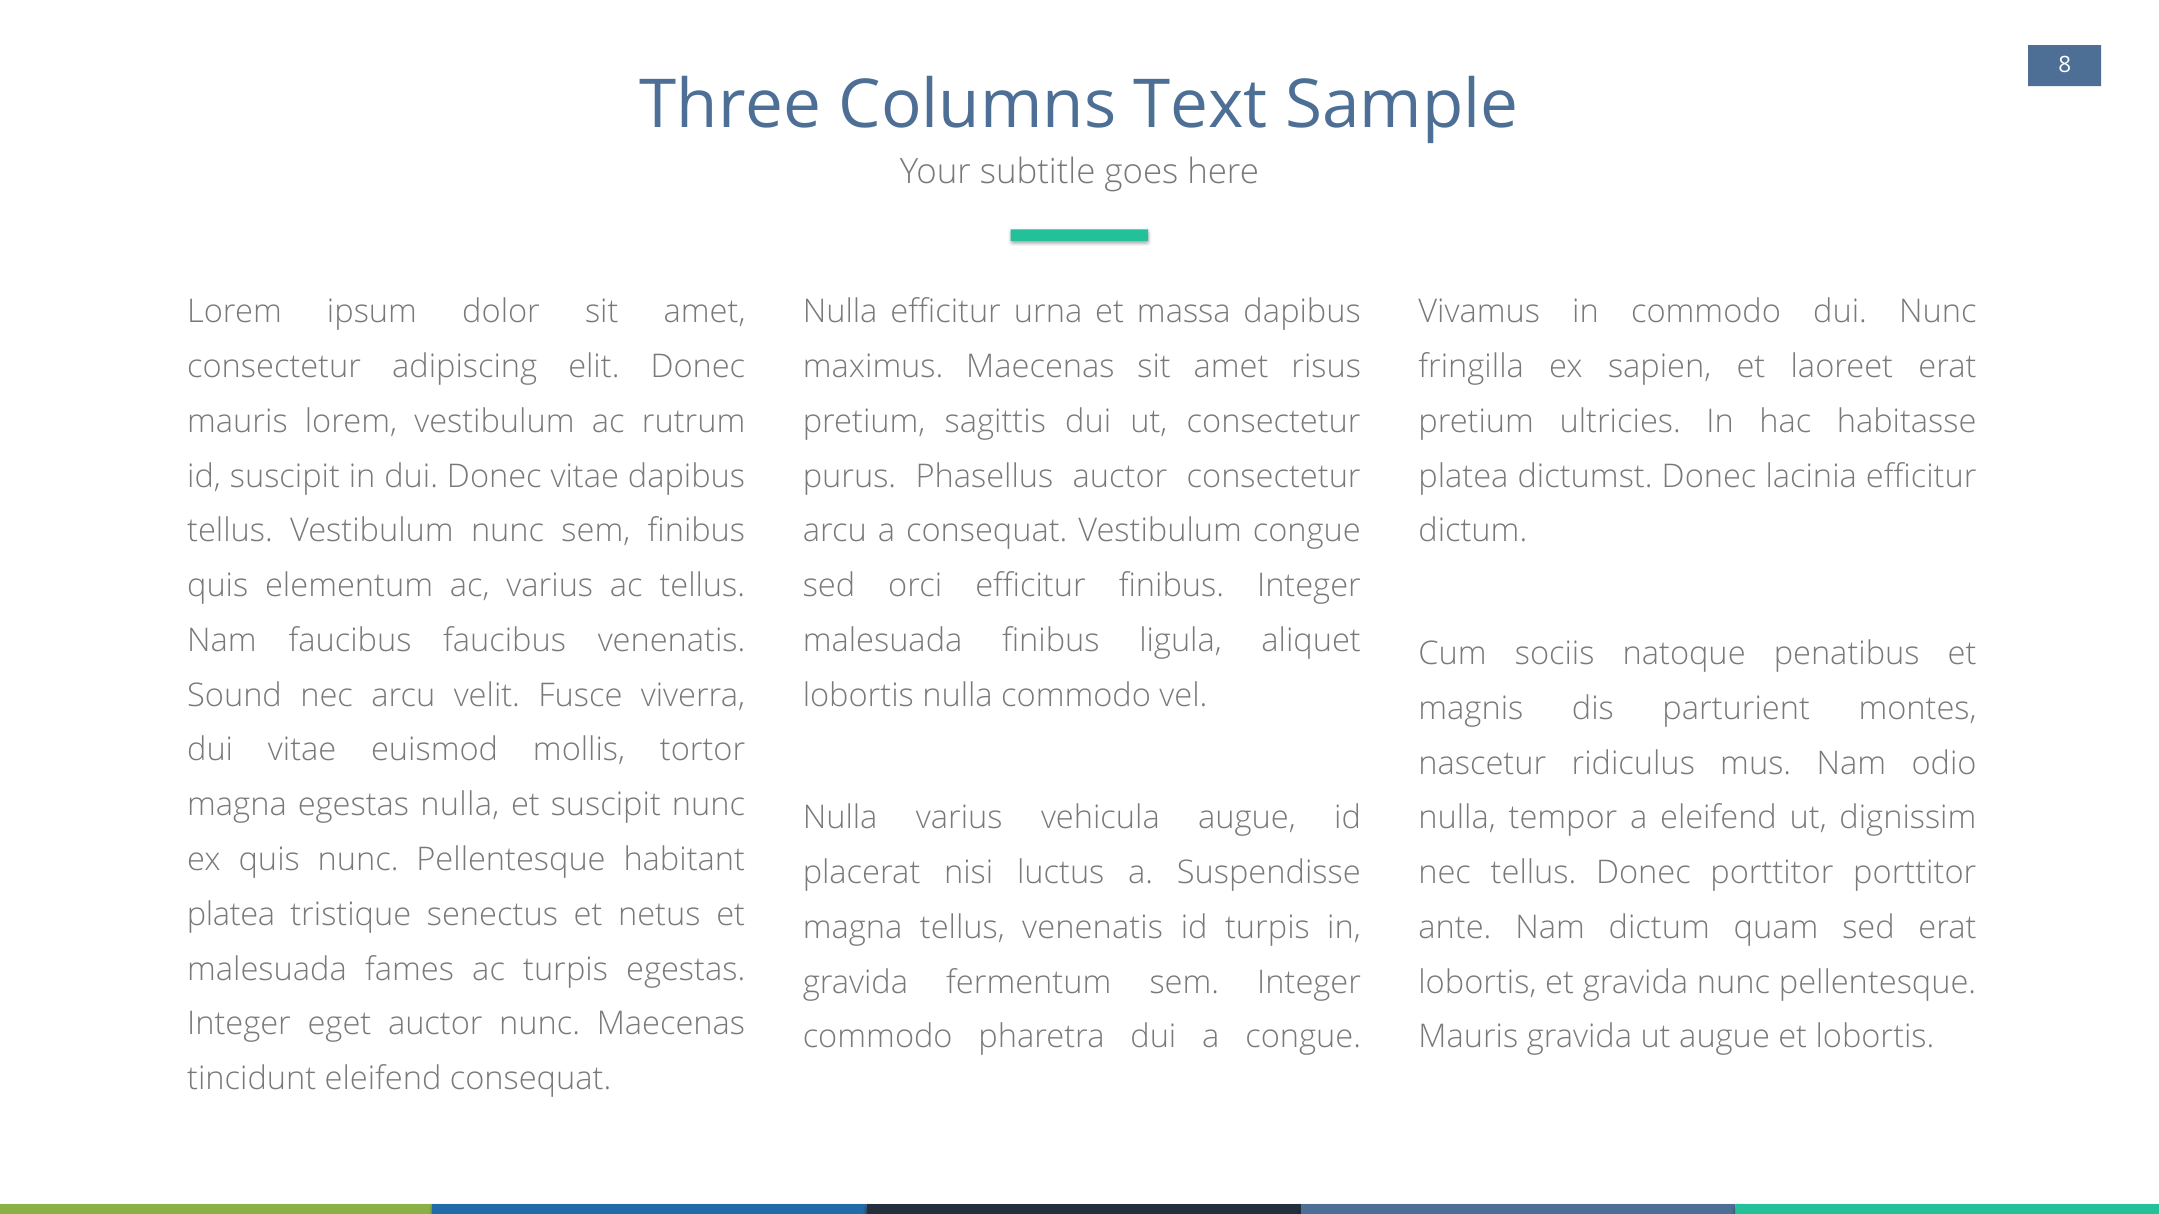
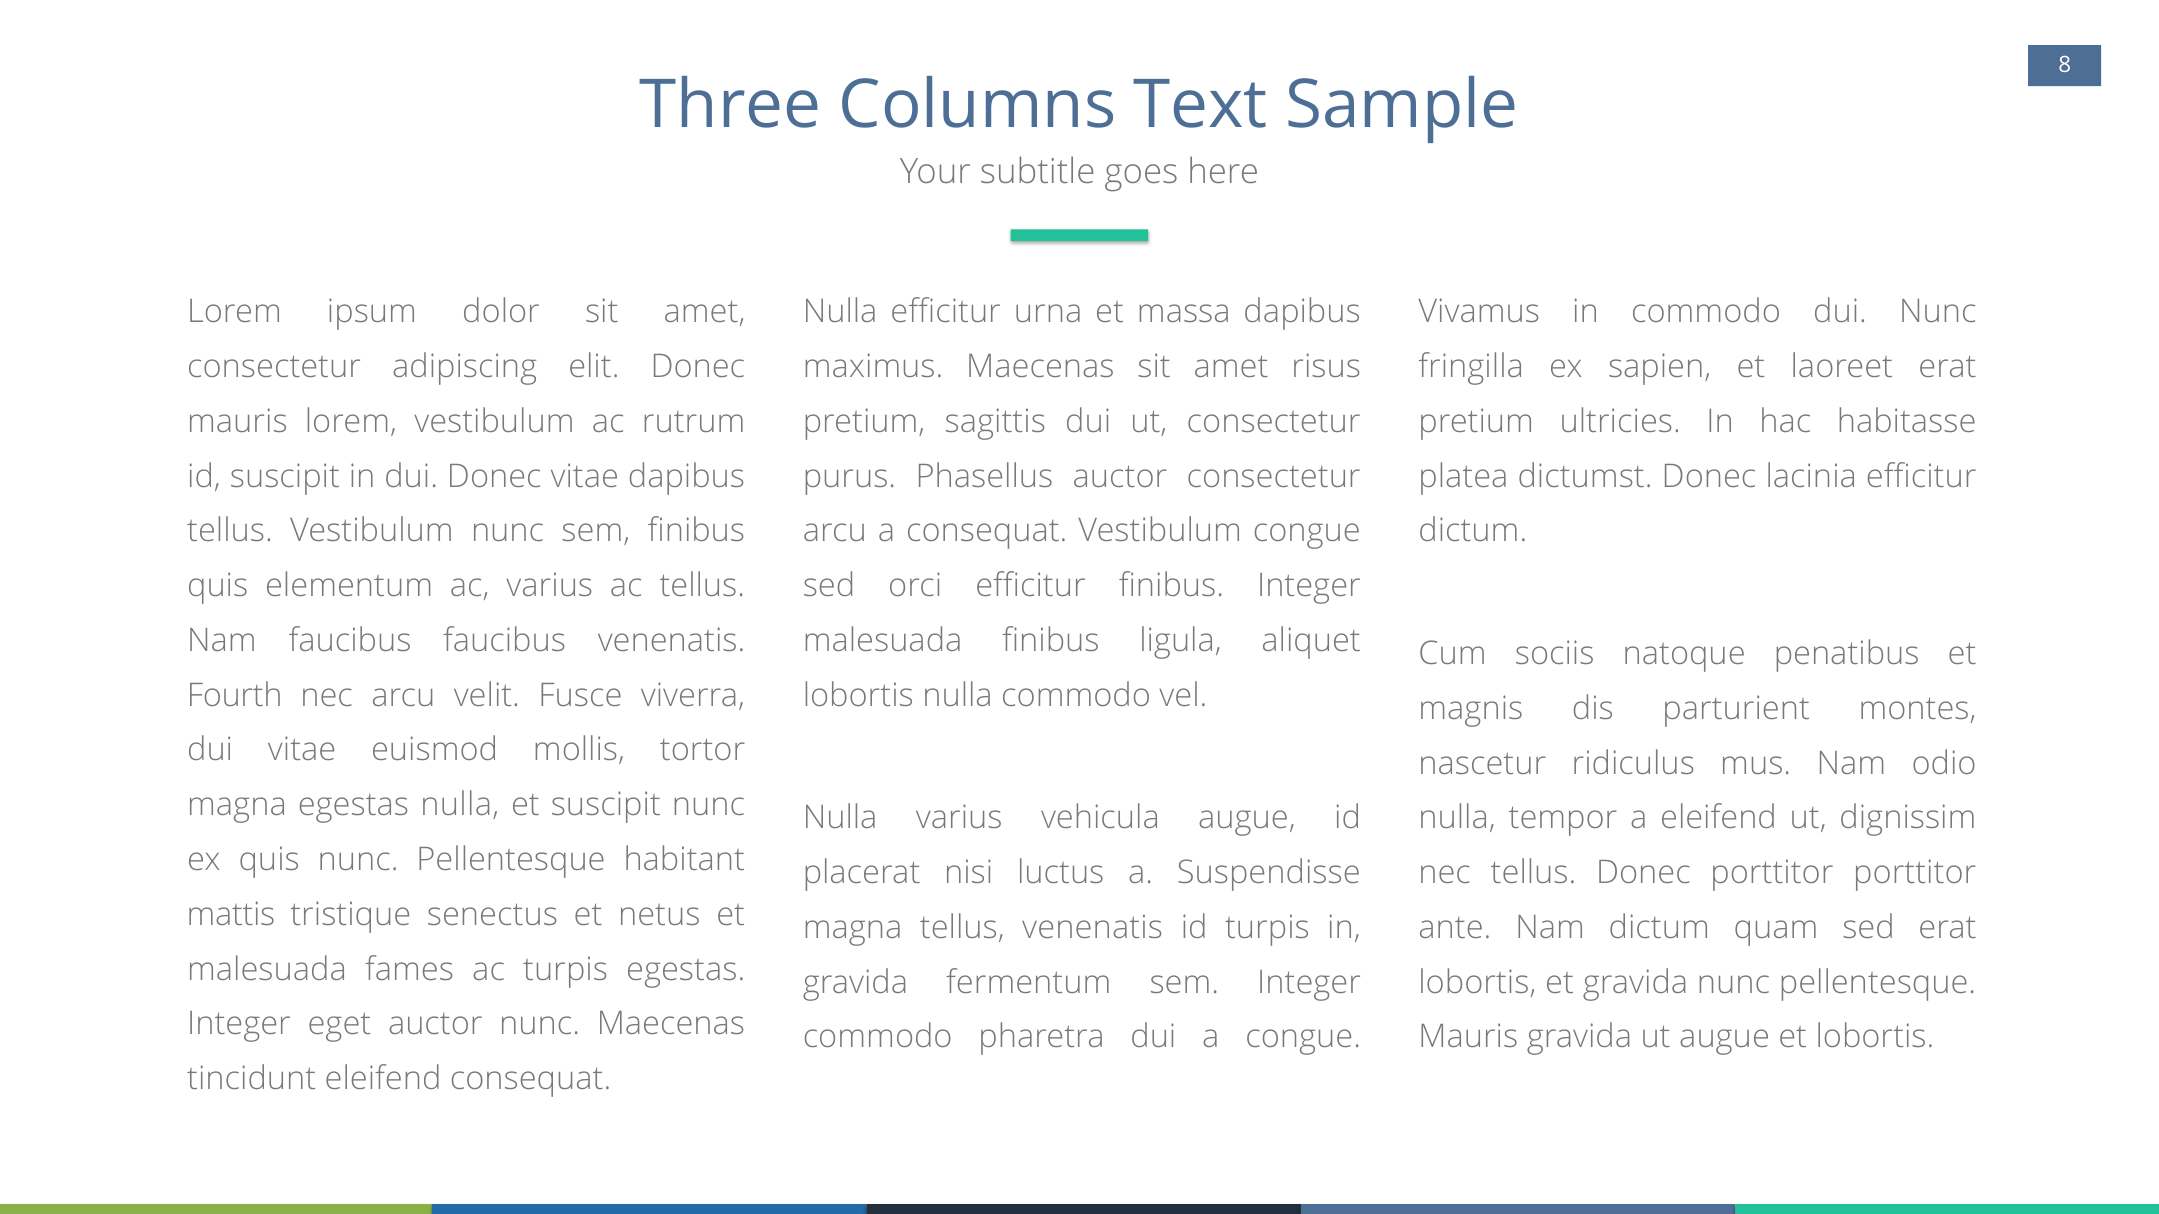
Sound: Sound -> Fourth (235, 696)
platea: platea -> mattis (231, 915)
